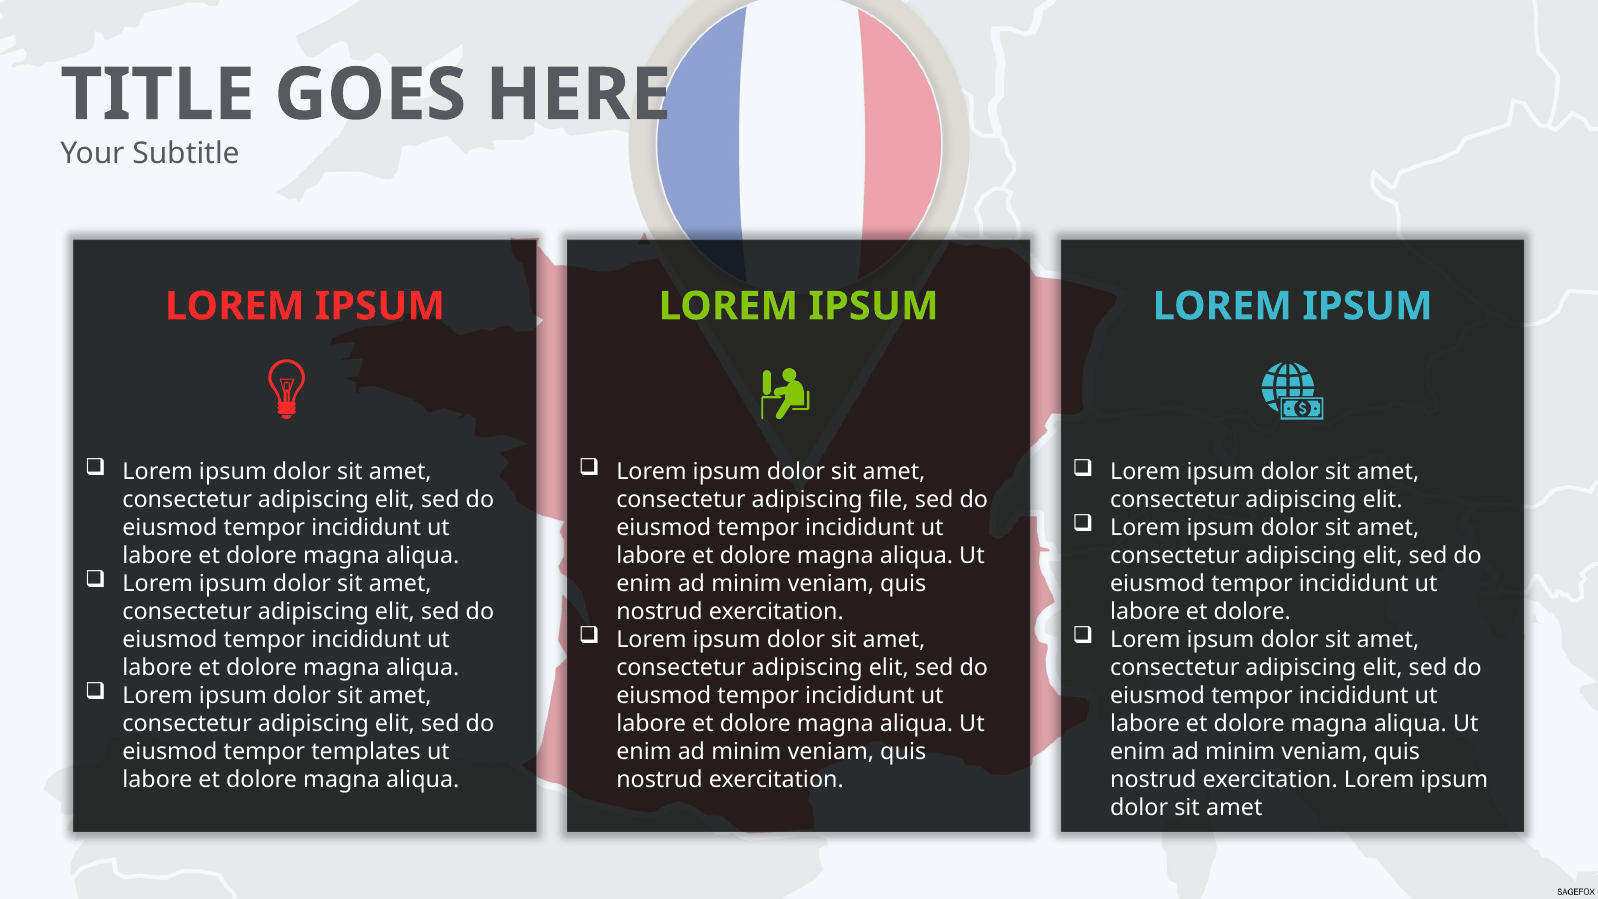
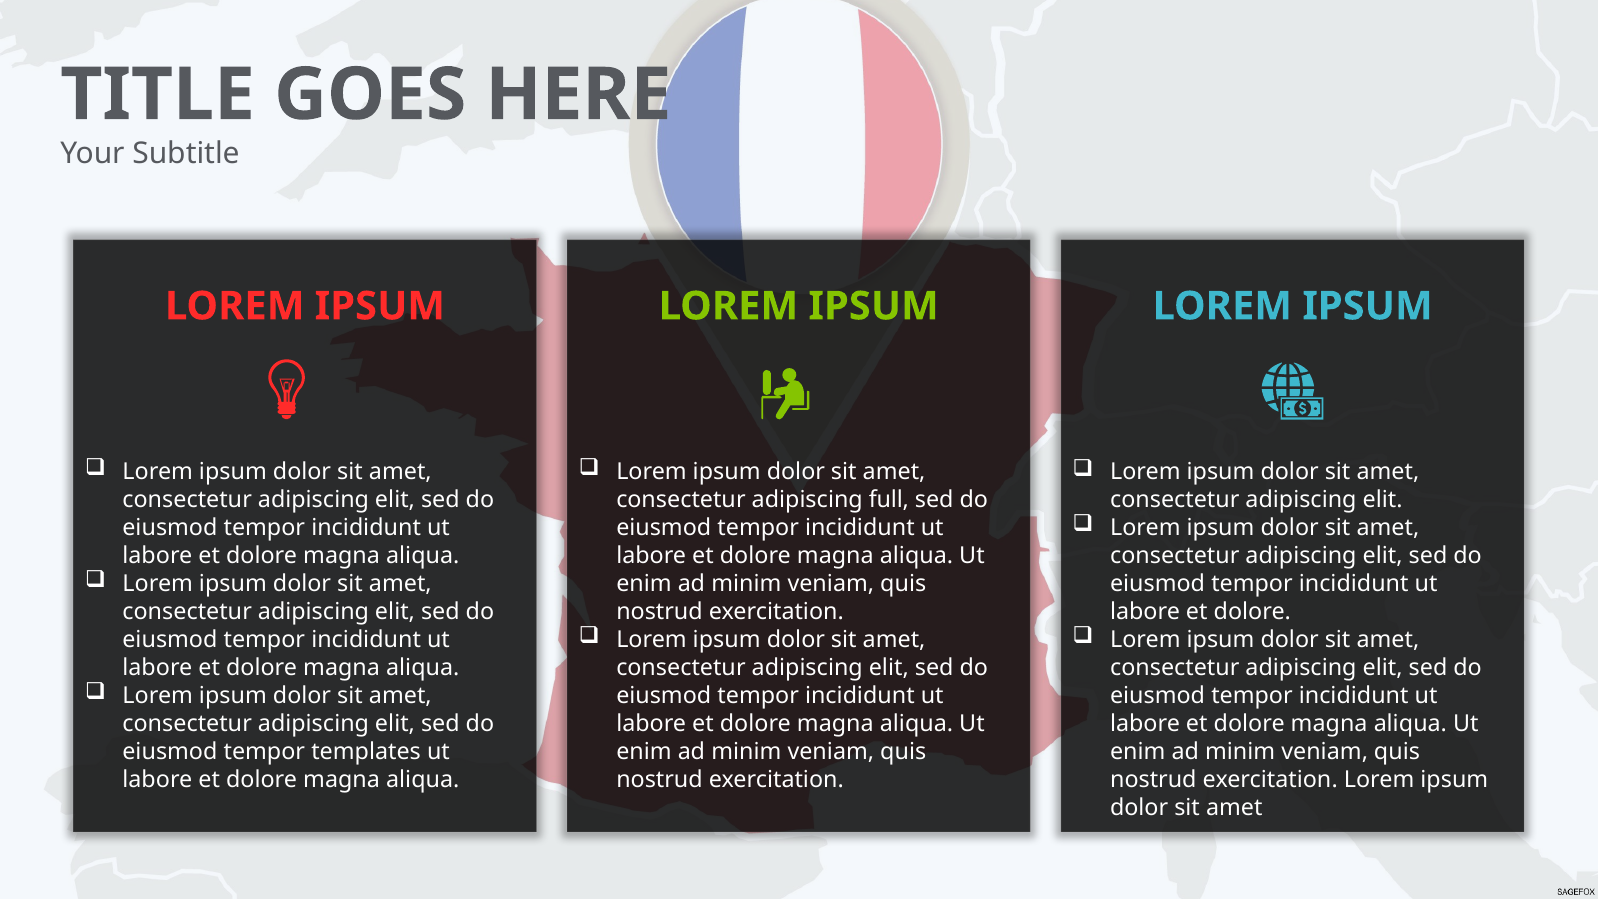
file: file -> full (889, 500)
